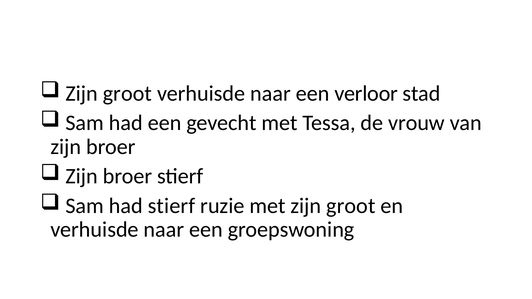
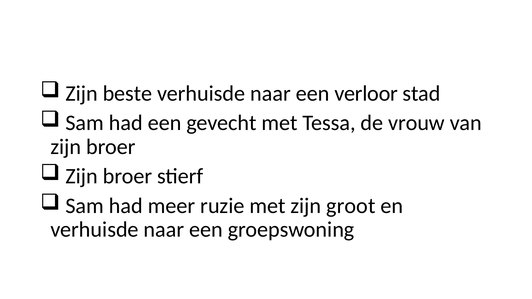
groot: groot -> beste (127, 93)
had stierf: stierf -> meer (171, 206)
